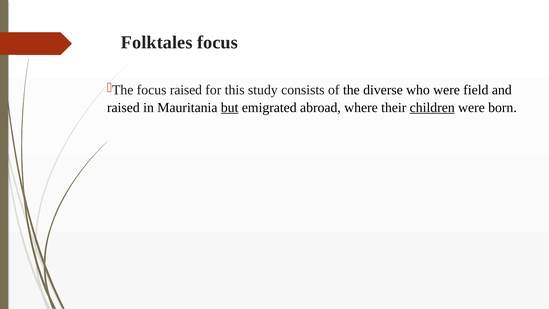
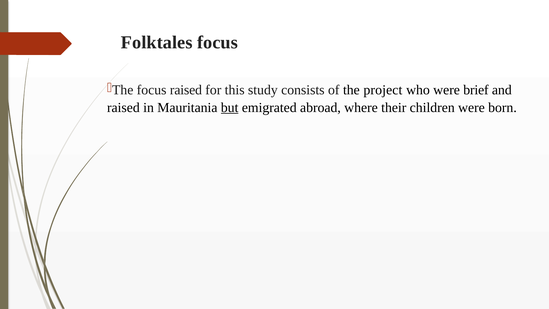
diverse: diverse -> project (383, 90)
field: field -> brief (476, 90)
children underline: present -> none (432, 107)
